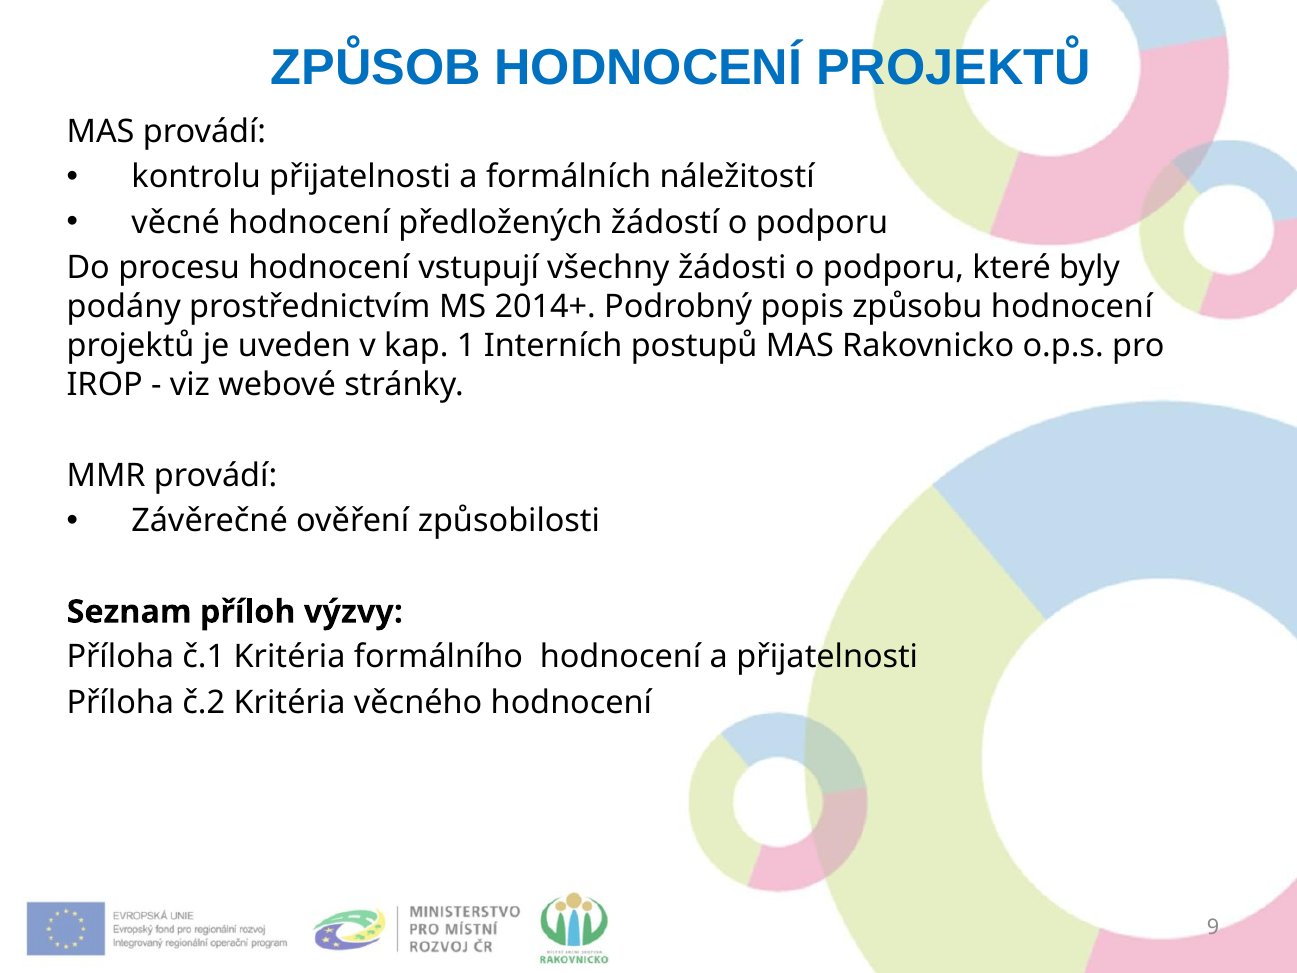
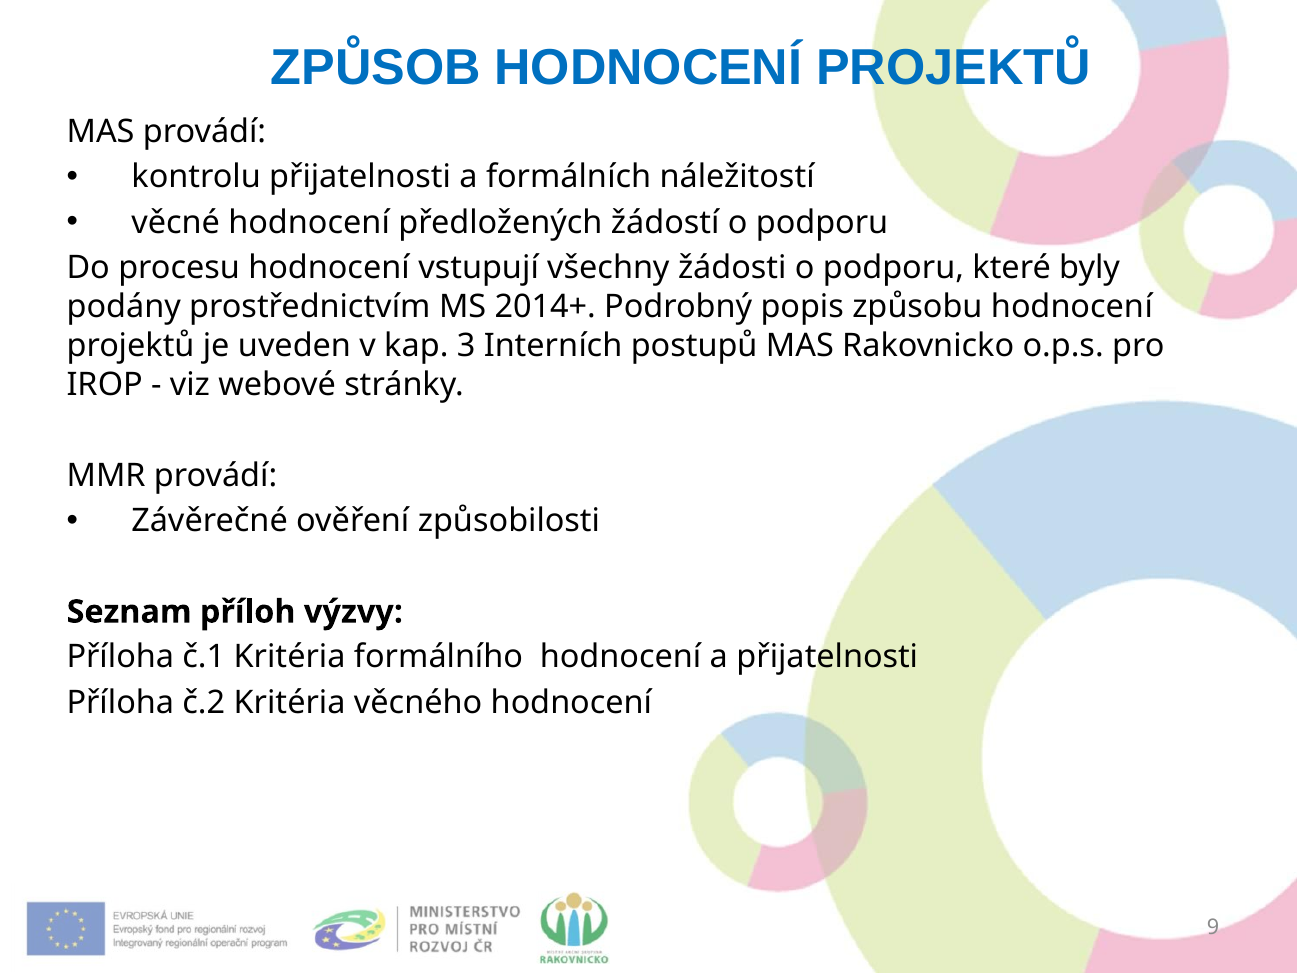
1: 1 -> 3 (466, 346)
